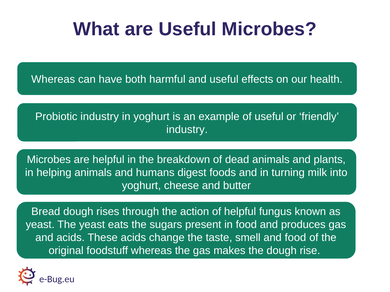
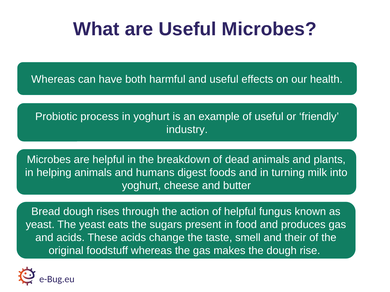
Probiotic industry: industry -> process (100, 117)
and food: food -> their (295, 238)
